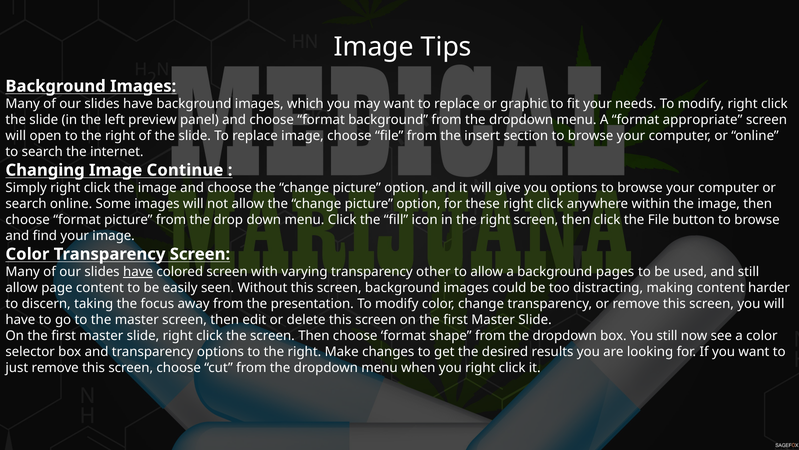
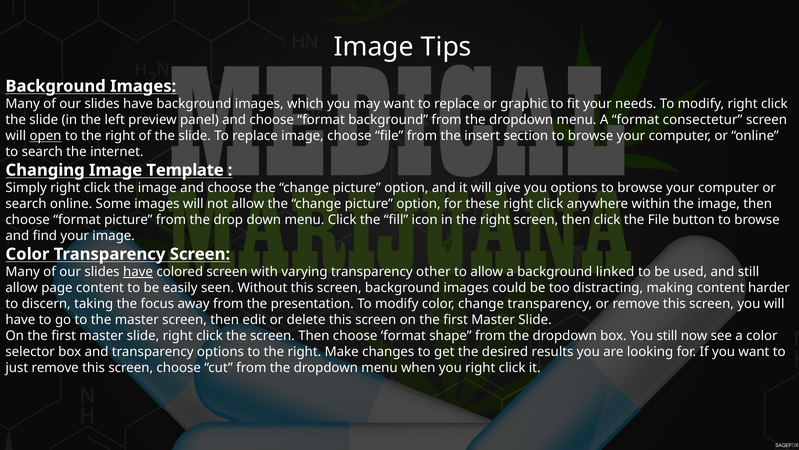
appropriate: appropriate -> consectetur (703, 120)
open underline: none -> present (46, 136)
Continue: Continue -> Template (185, 170)
pages: pages -> linked (615, 272)
